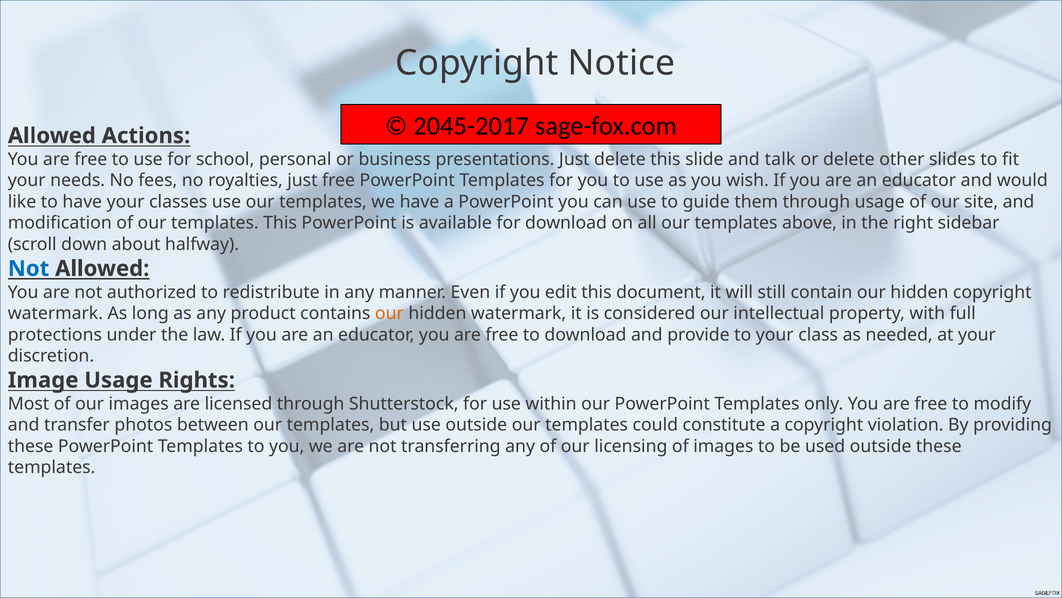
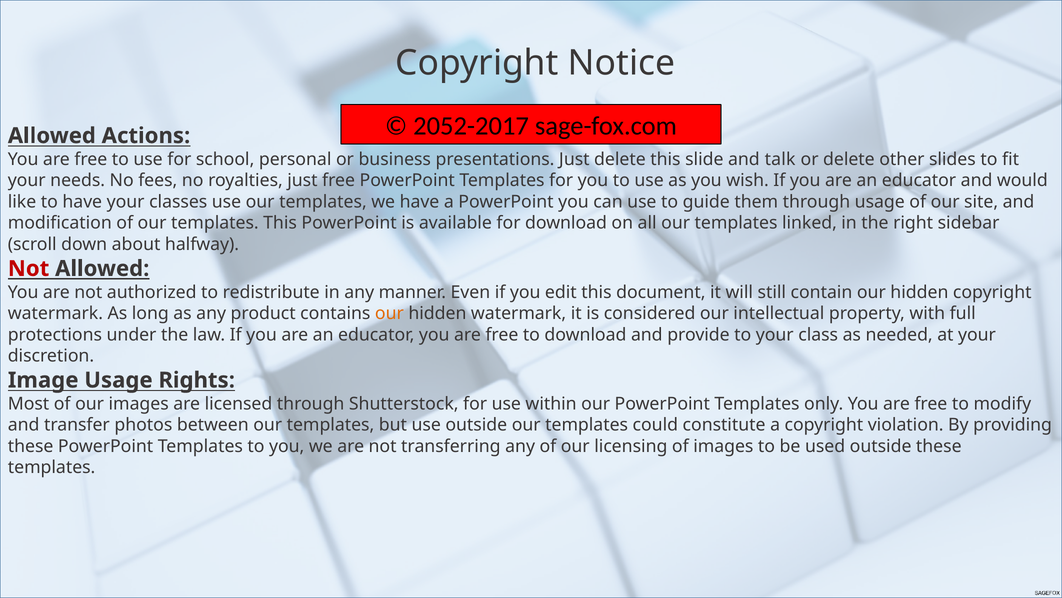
2045-2017: 2045-2017 -> 2052-2017 (471, 126)
above: above -> linked (809, 223)
Not colour: blue -> red (29, 268)
